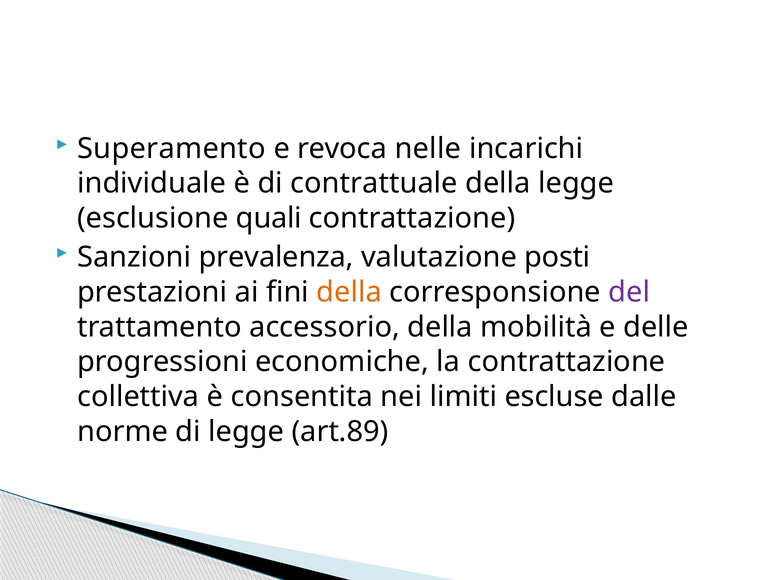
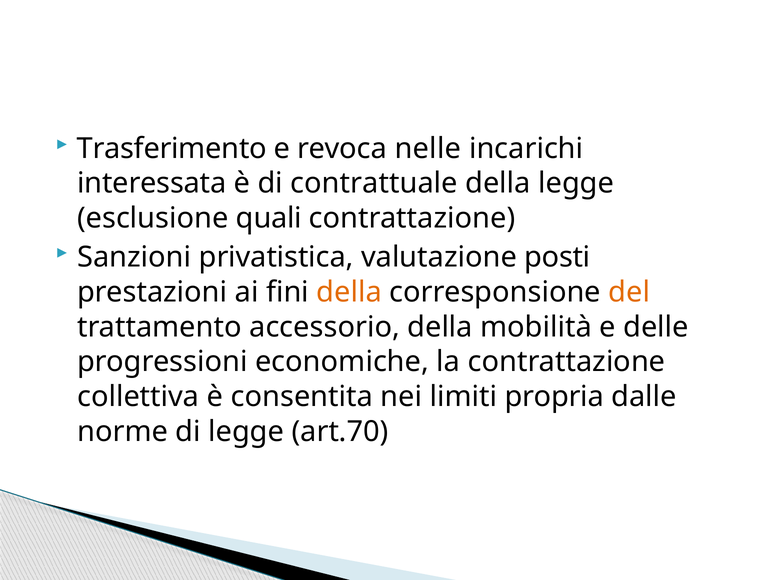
Superamento: Superamento -> Trasferimento (172, 148)
individuale: individuale -> interessata (152, 183)
prevalenza: prevalenza -> privatistica (276, 257)
del colour: purple -> orange (629, 292)
escluse: escluse -> propria (554, 396)
art.89: art.89 -> art.70 (340, 431)
